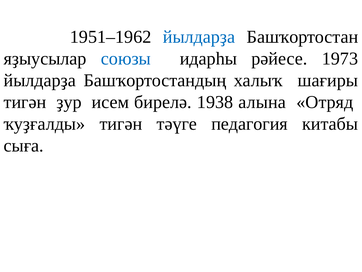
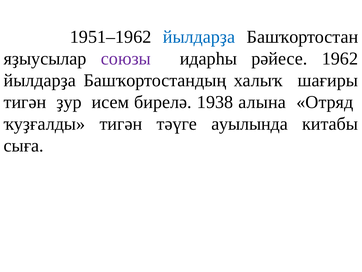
союзы colour: blue -> purple (126, 59)
1973: 1973 -> 1962 (340, 59)
педагогия: педагогия -> ауылында (250, 124)
